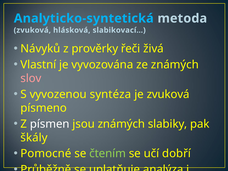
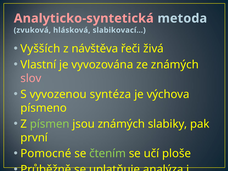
Analyticko-syntetická colour: light blue -> pink (84, 18)
Návyků: Návyků -> Vyšších (40, 49)
prověrky: prověrky -> návštěva (95, 49)
je zvuková: zvuková -> výchova (168, 94)
písmen colour: white -> light green (50, 124)
škály: škály -> první (34, 138)
dobří: dobří -> ploše (177, 154)
